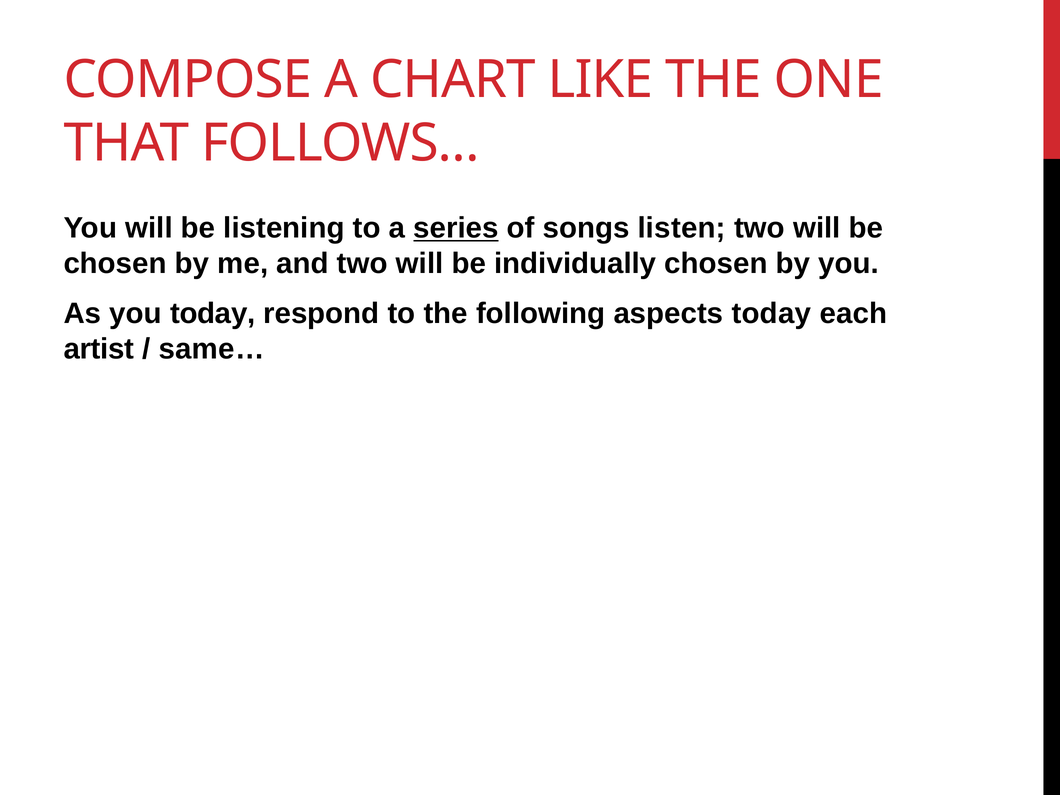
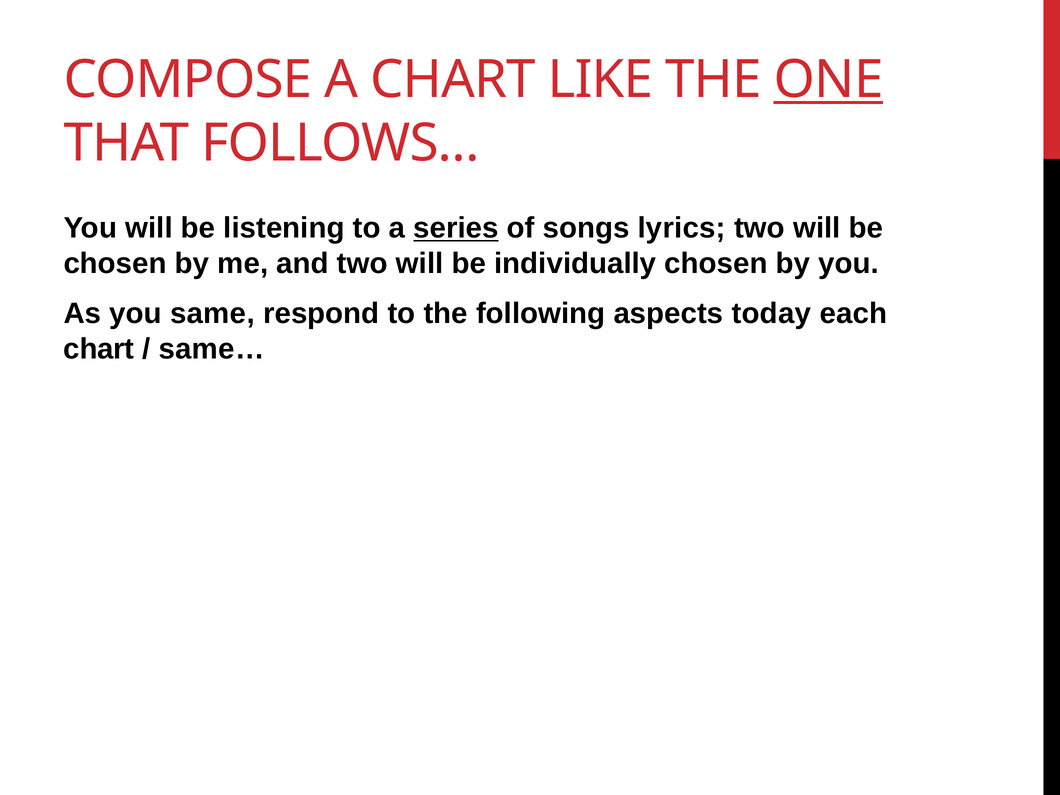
ONE underline: none -> present (829, 80)
listen: listen -> lyrics (682, 228)
you today: today -> same (212, 314)
artist: artist -> chart (99, 349)
